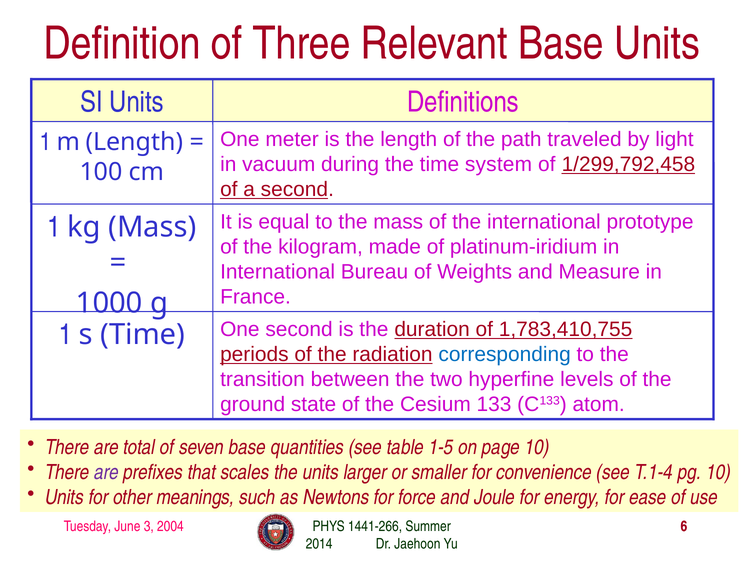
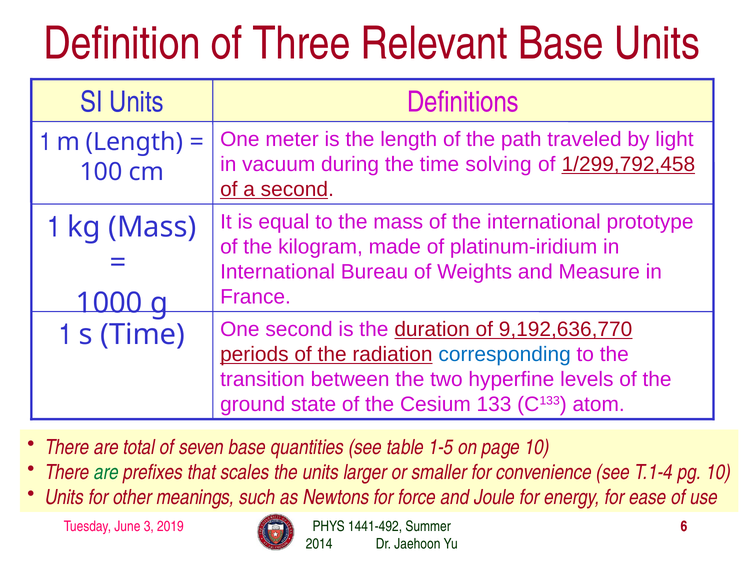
system: system -> solving (499, 164)
1,783,410,755: 1,783,410,755 -> 9,192,636,770 (566, 329)
are colour: purple -> green (107, 472)
2004: 2004 -> 2019 (170, 527)
1441-266: 1441-266 -> 1441-492 (375, 527)
